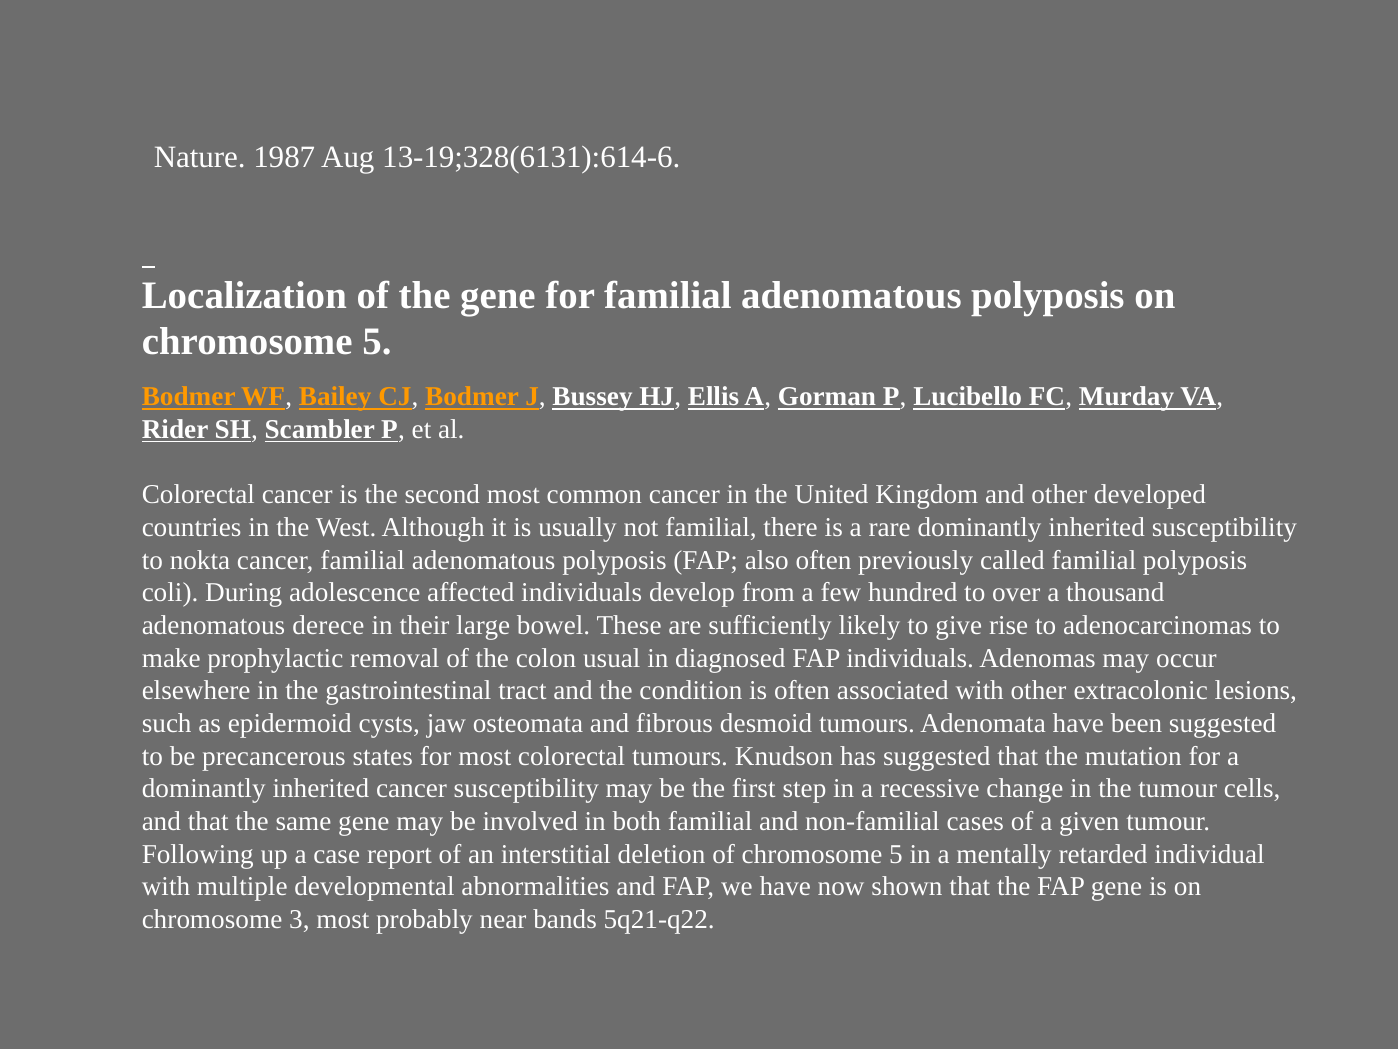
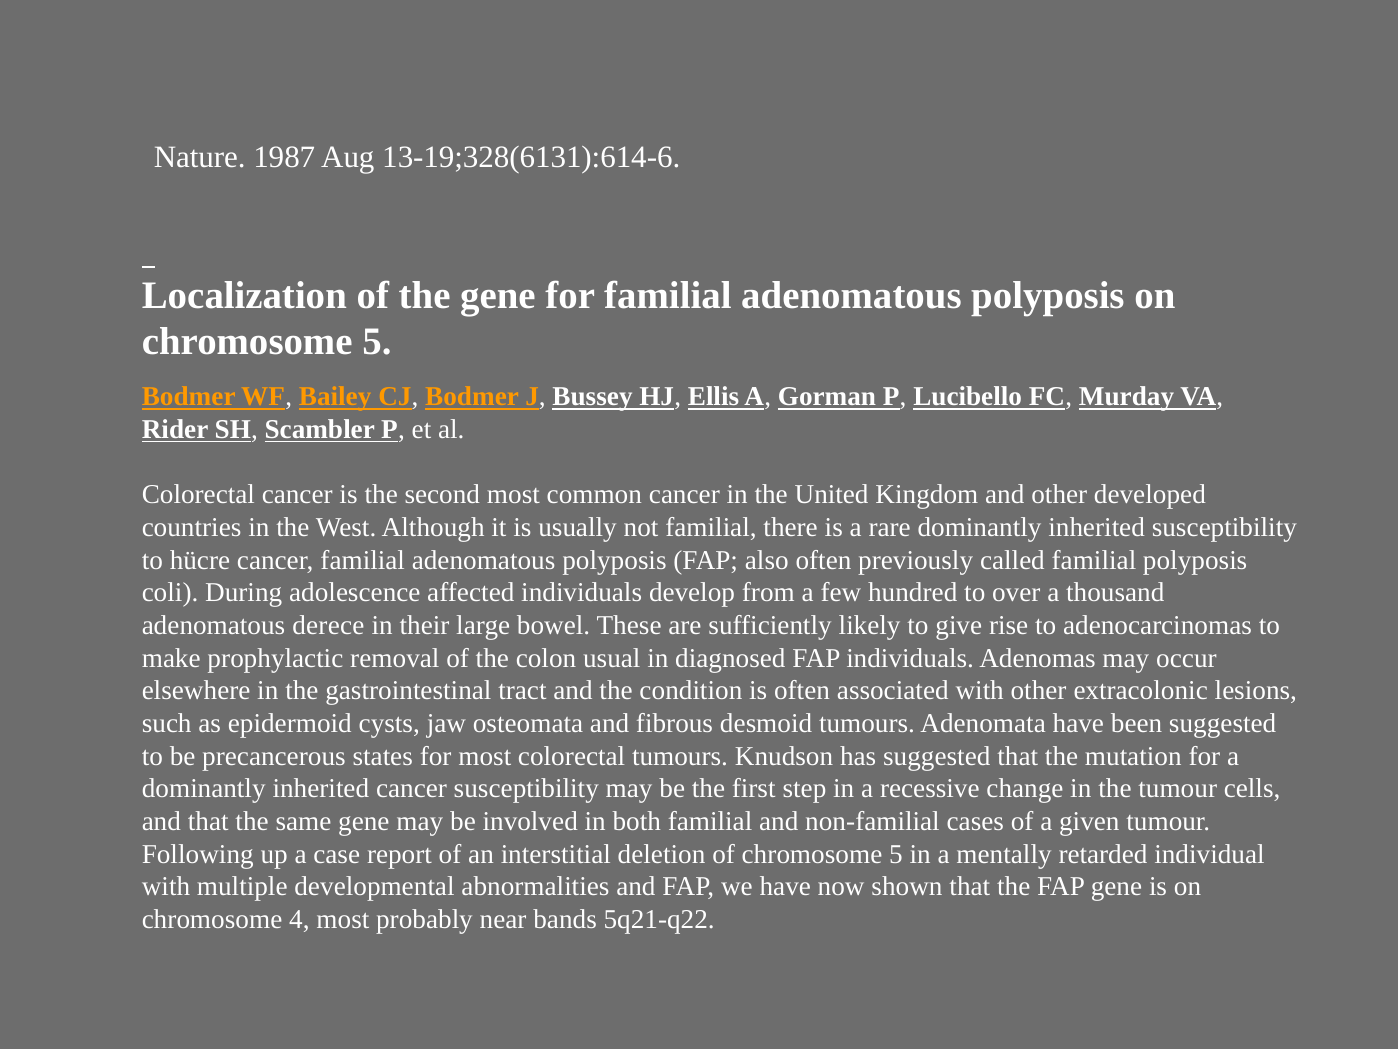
nokta: nokta -> hücre (200, 560)
3: 3 -> 4 (299, 919)
